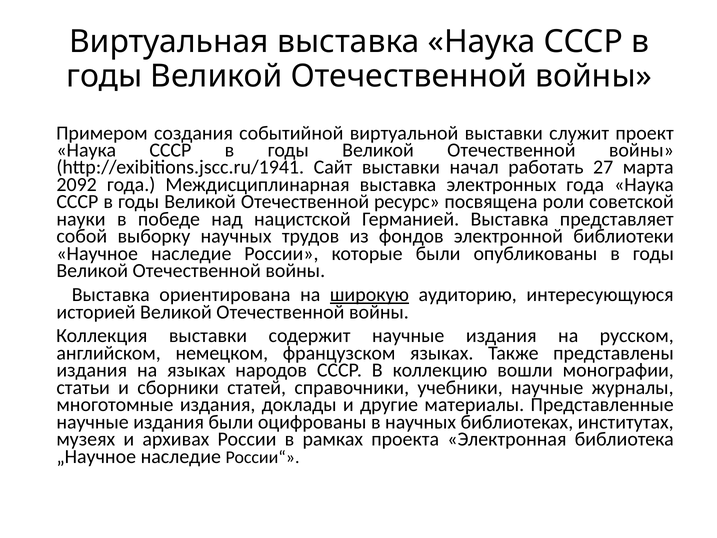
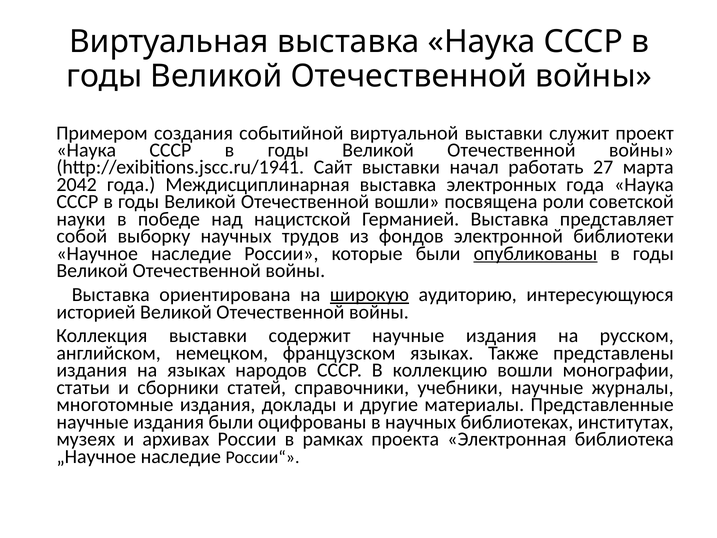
2092: 2092 -> 2042 (77, 185)
Отечественной ресурс: ресурс -> вошли (407, 202)
опубликованы underline: none -> present (535, 253)
